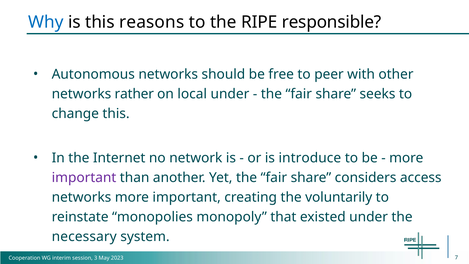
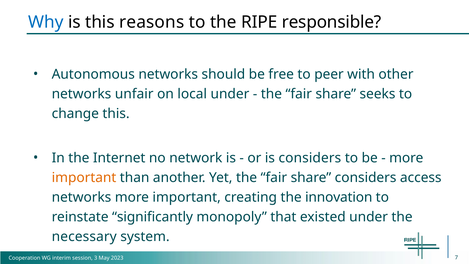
rather: rather -> unfair (134, 94)
is introduce: introduce -> considers (310, 158)
important colour: purple -> orange (84, 177)
voluntarily: voluntarily -> innovation (339, 197)
monopolies: monopolies -> significantly (153, 217)
